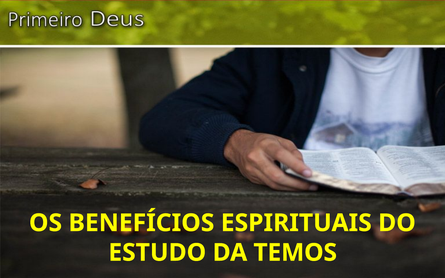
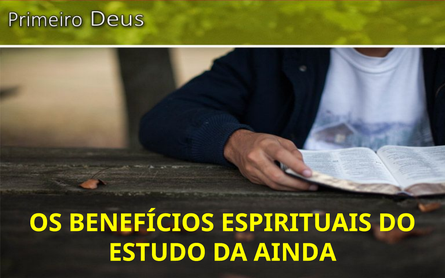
TEMOS: TEMOS -> AINDA (295, 253)
